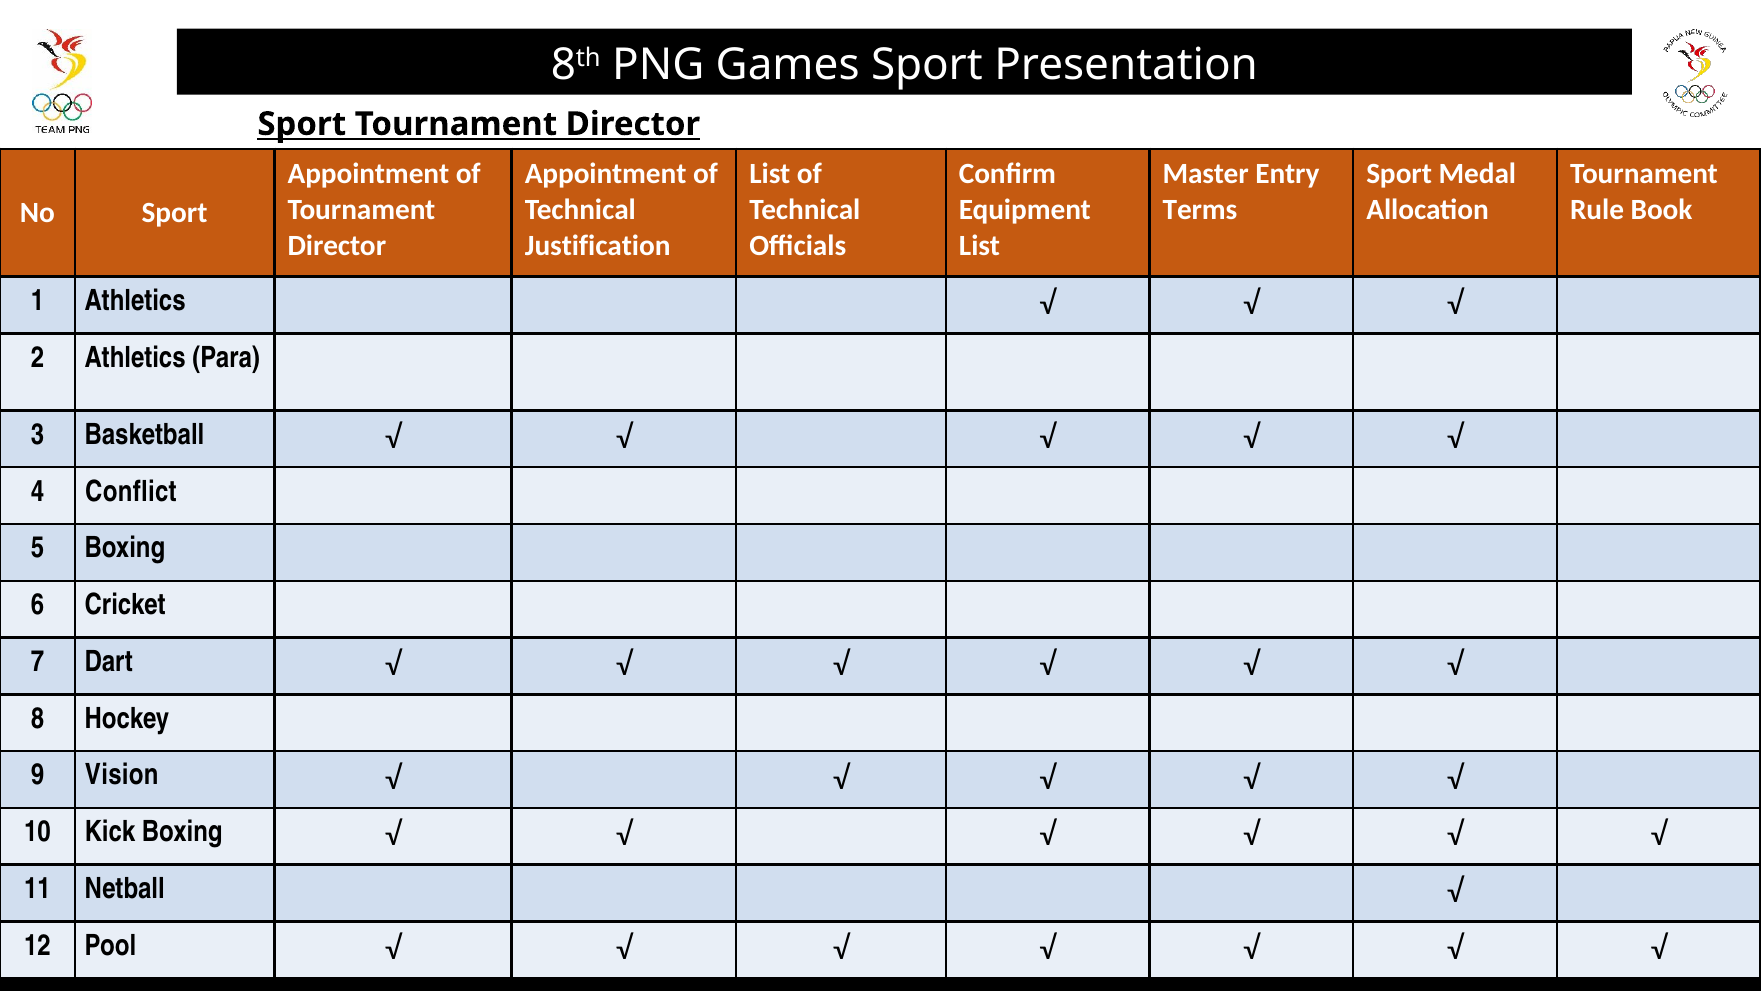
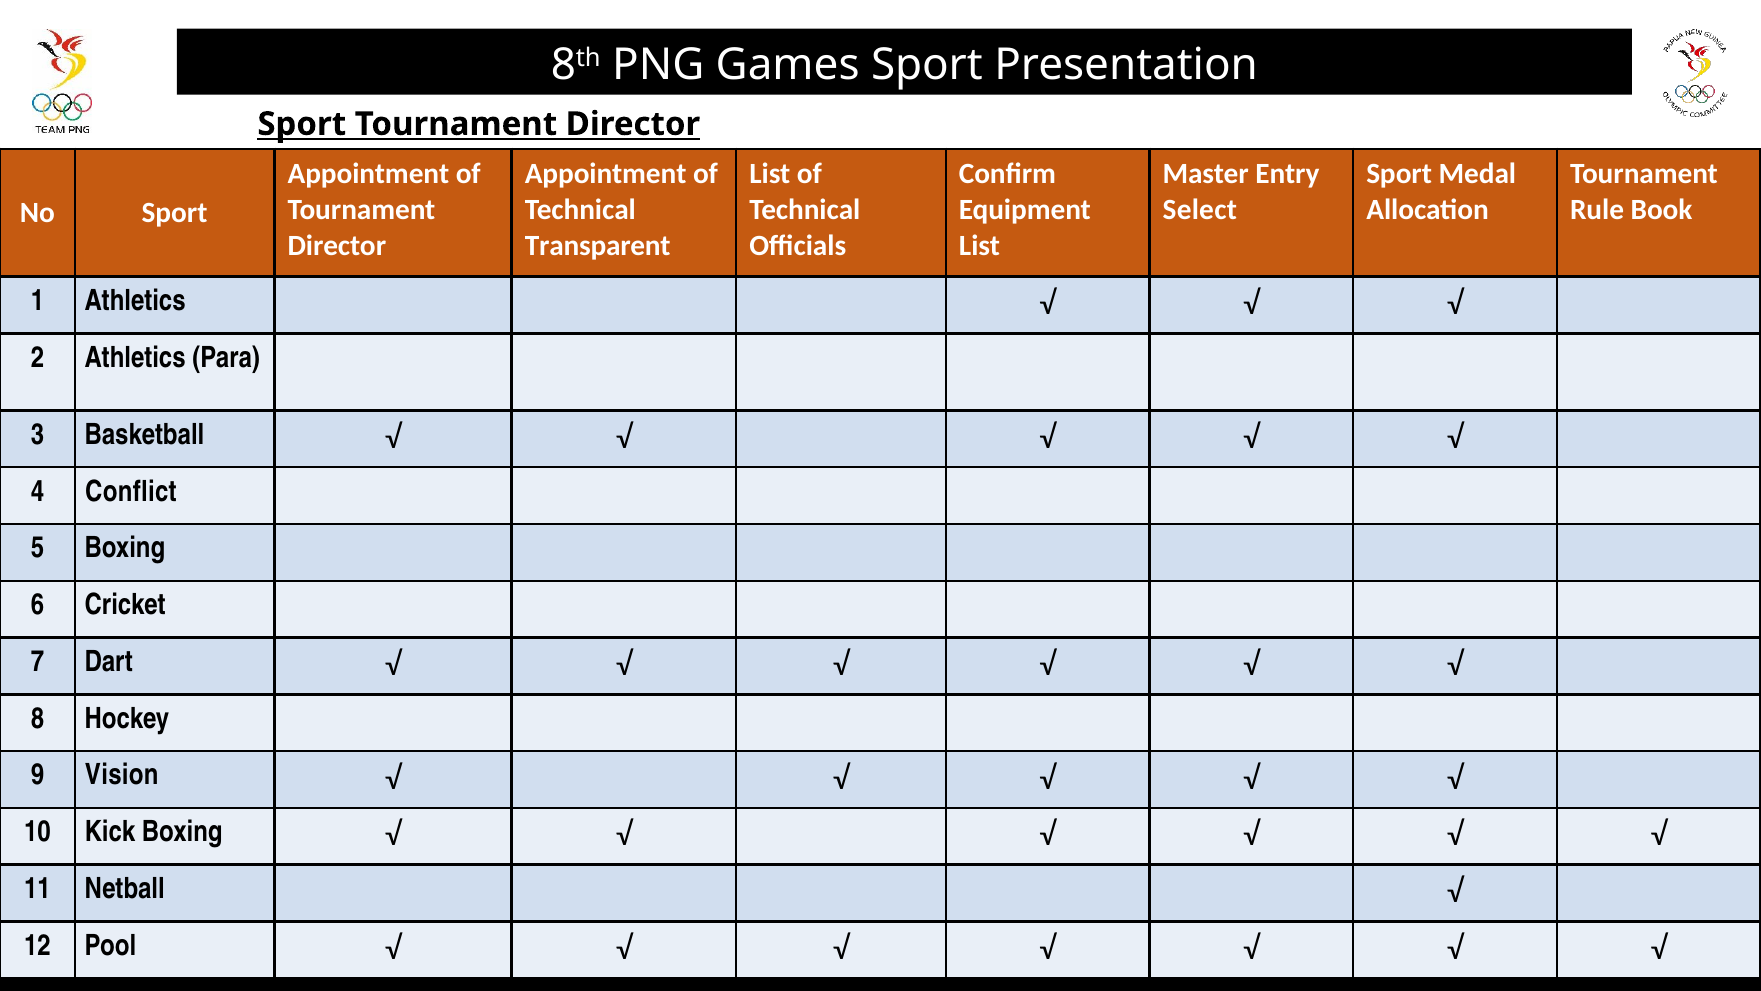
Terms: Terms -> Select (1200, 210)
Justification: Justification -> Transparent (598, 245)
